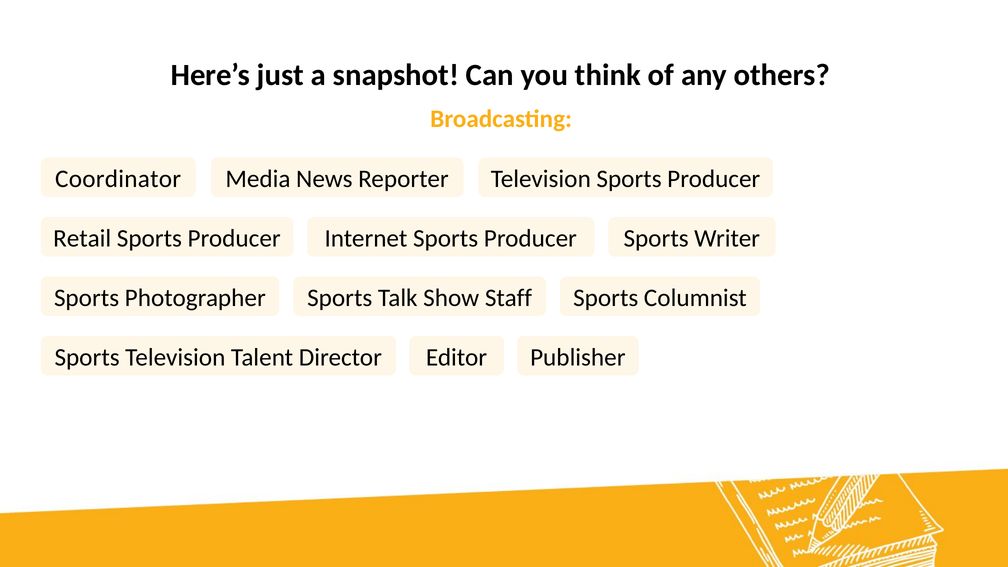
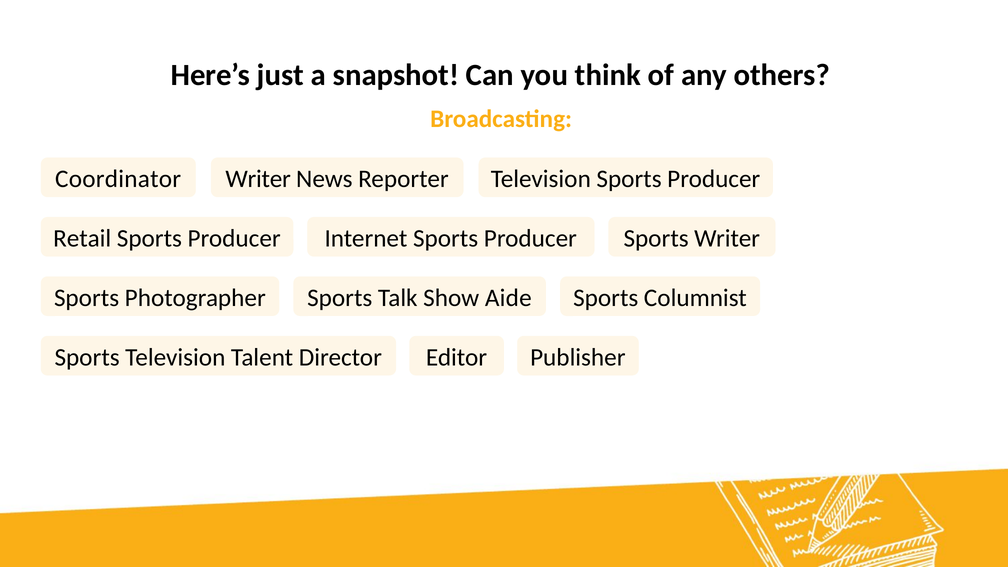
Media: Media -> Writer (258, 179)
Staff: Staff -> Aide (508, 298)
